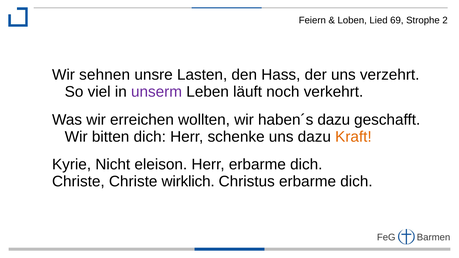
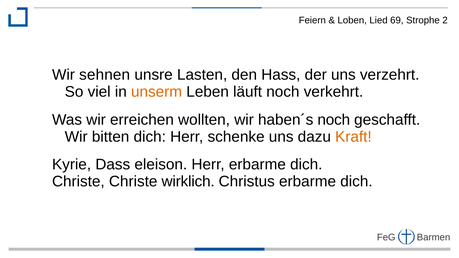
unserm colour: purple -> orange (157, 92)
haben´s dazu: dazu -> noch (334, 120)
Nicht: Nicht -> Dass (113, 165)
